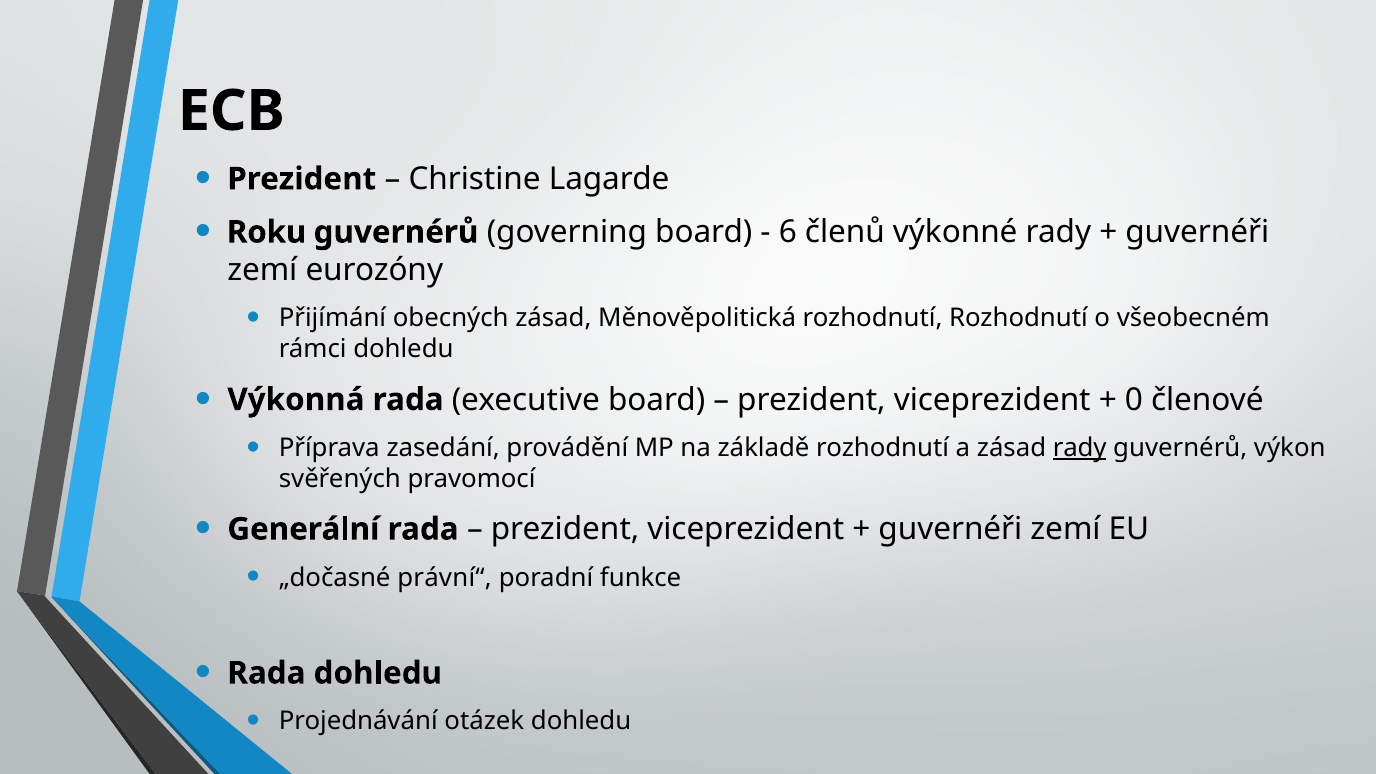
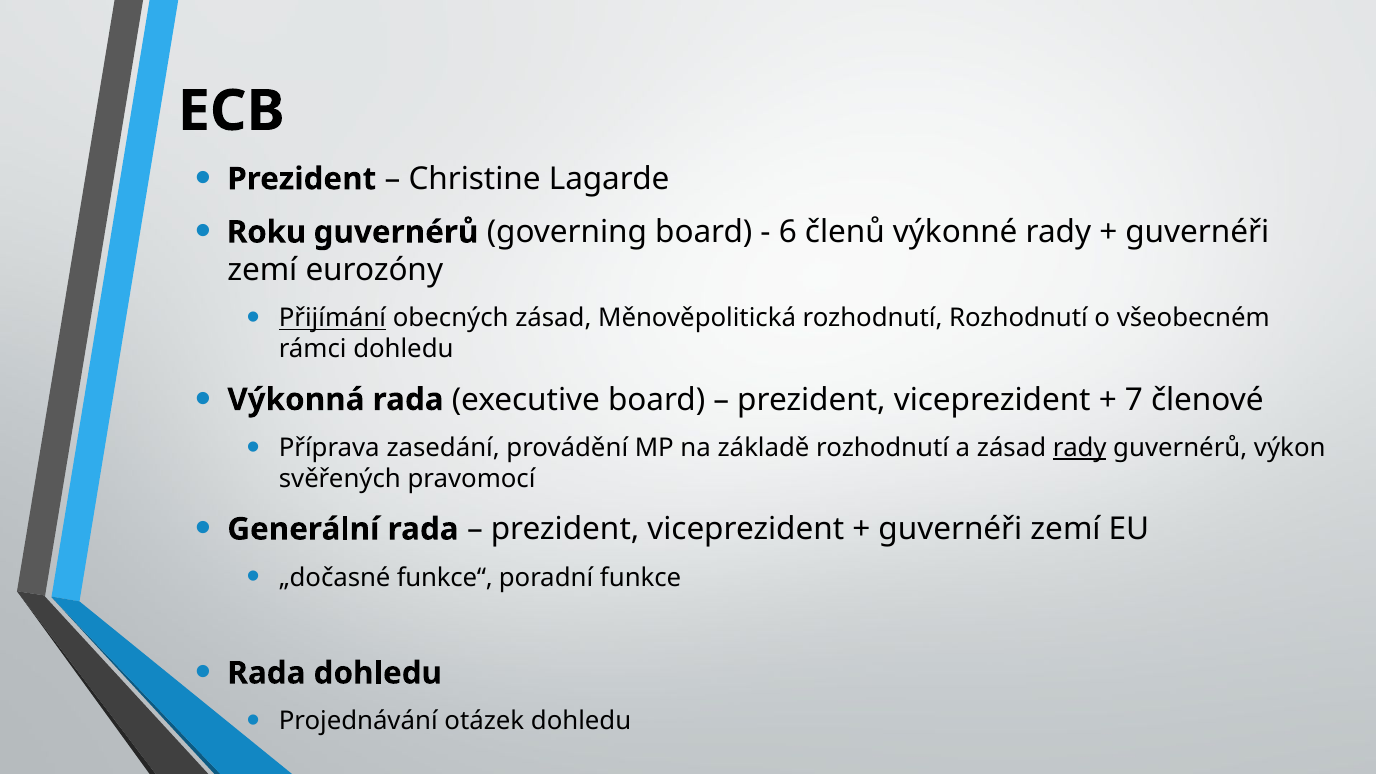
Přijímání underline: none -> present (333, 318)
0: 0 -> 7 (1134, 400)
právní“: právní“ -> funkce“ (445, 578)
